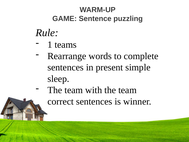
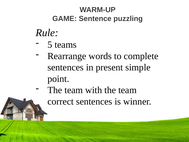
1: 1 -> 5 (50, 45)
sleep: sleep -> point (58, 79)
